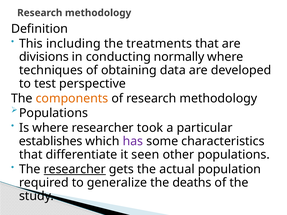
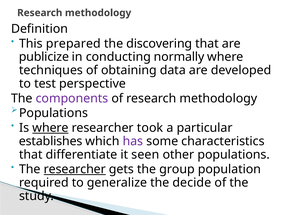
including: including -> prepared (73, 44)
treatments: treatments -> discovering (159, 44)
divisions: divisions -> publicize (44, 57)
components colour: orange -> purple (72, 98)
where underline: none -> present (50, 128)
actual: actual -> group (177, 169)
deaths: deaths -> decide (192, 183)
